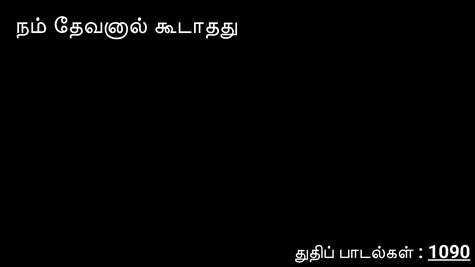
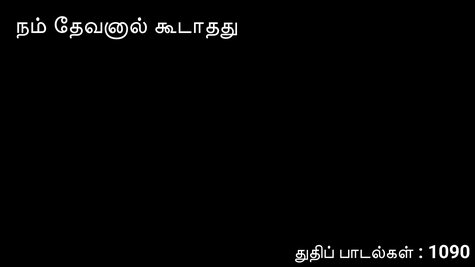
1090 underline: present -> none (449, 252)
